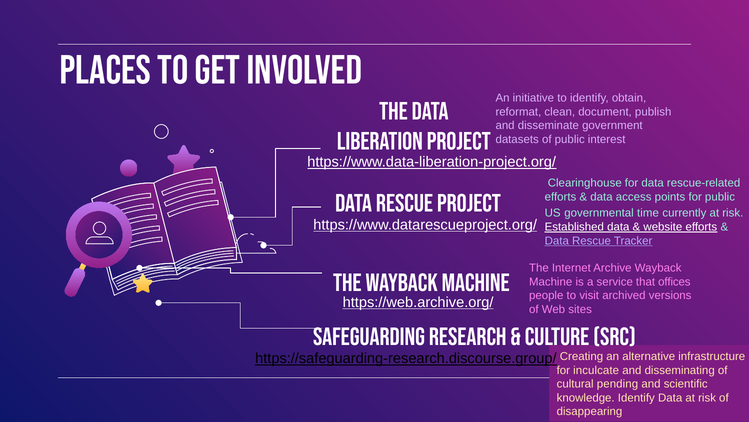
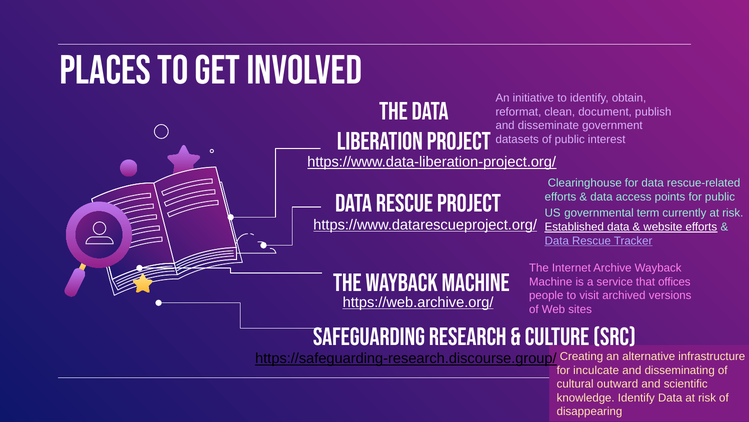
time: time -> term (648, 212)
pending: pending -> outward (617, 383)
